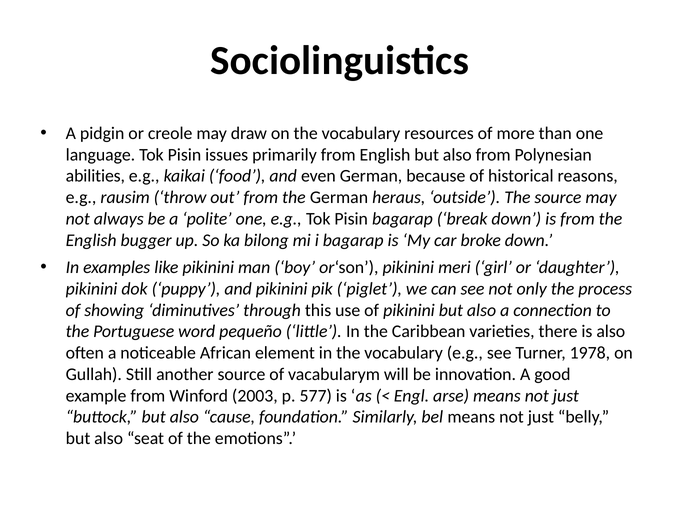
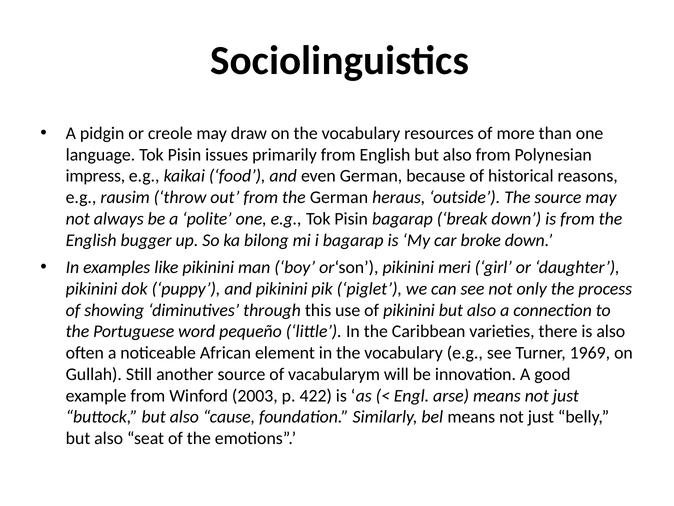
abilities: abilities -> impress (95, 176)
1978: 1978 -> 1969 (590, 353)
577: 577 -> 422 (316, 395)
